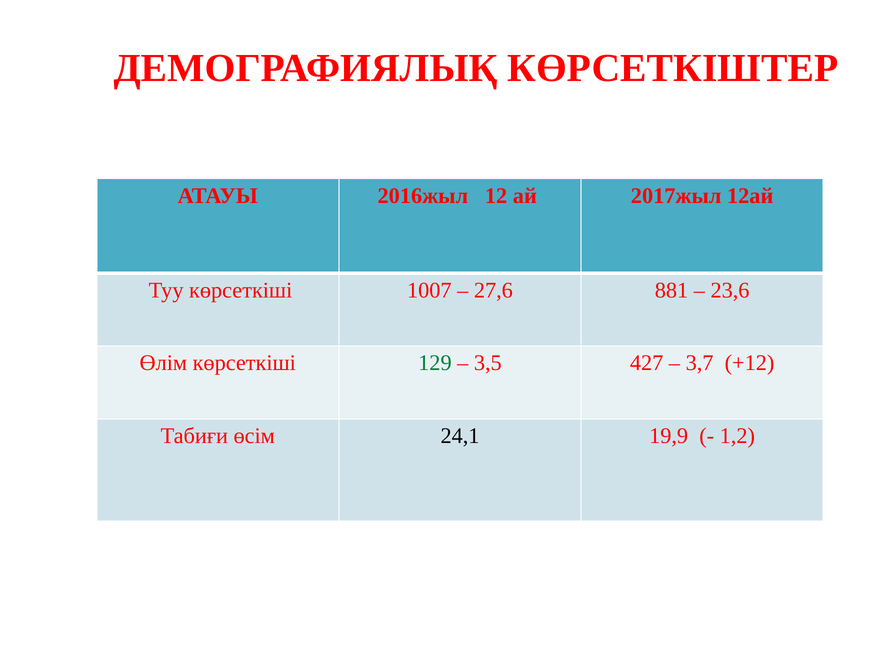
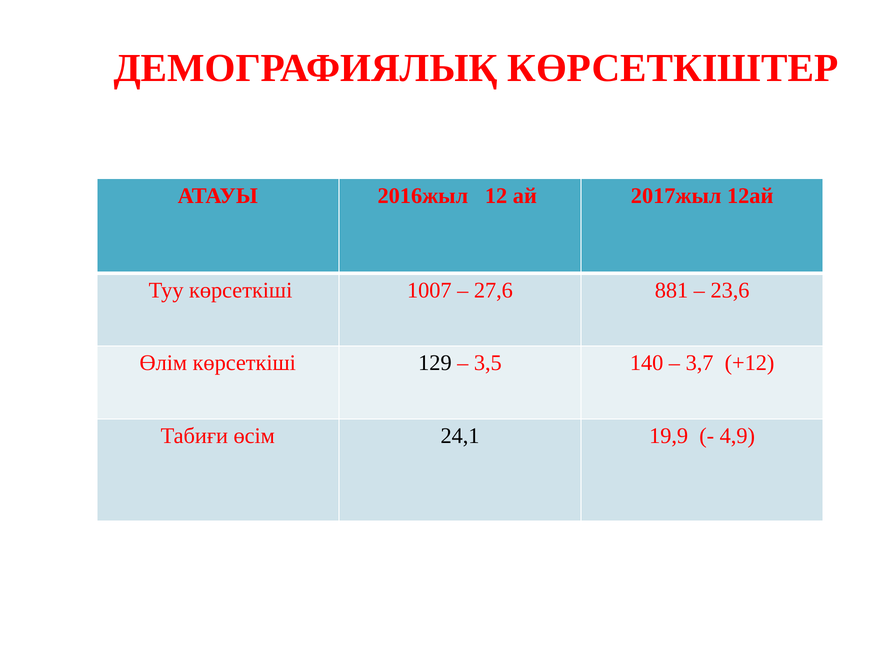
129 colour: green -> black (435, 363)
427: 427 -> 140 (647, 363)
1,2: 1,2 -> 4,9 (737, 436)
